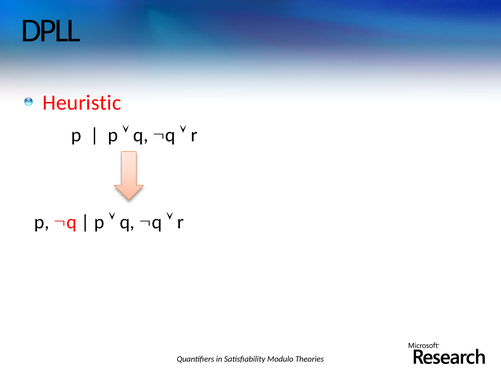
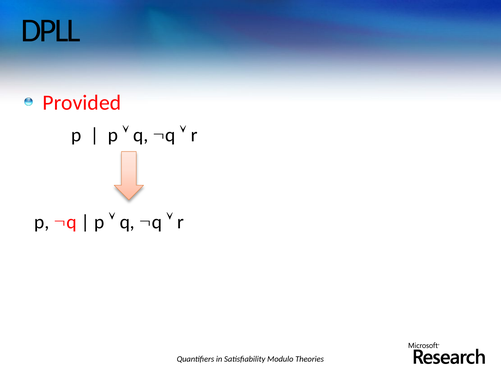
Heuristic: Heuristic -> Provided (82, 103)
